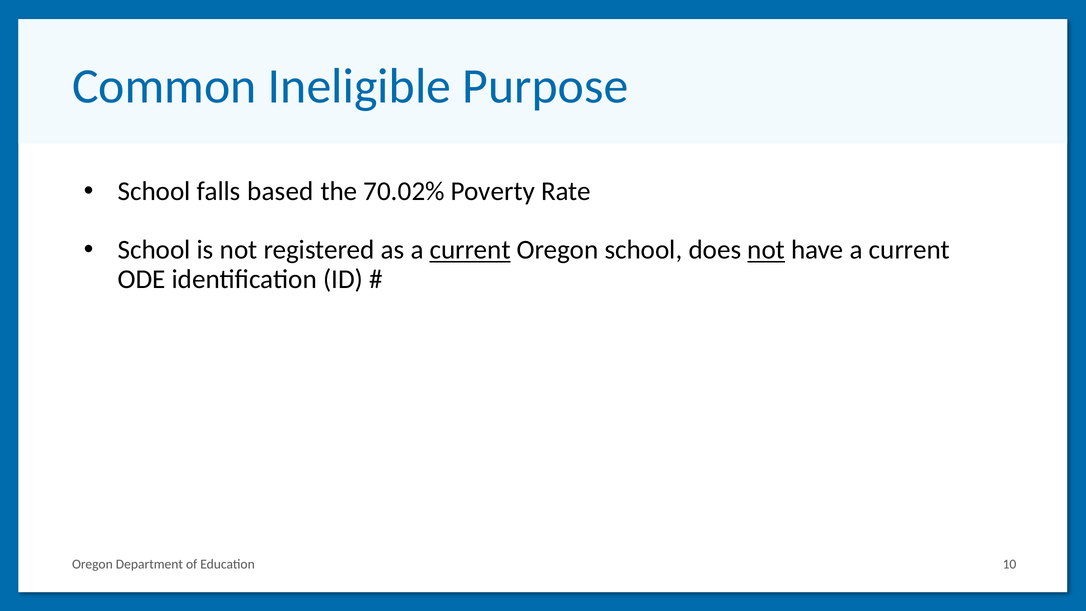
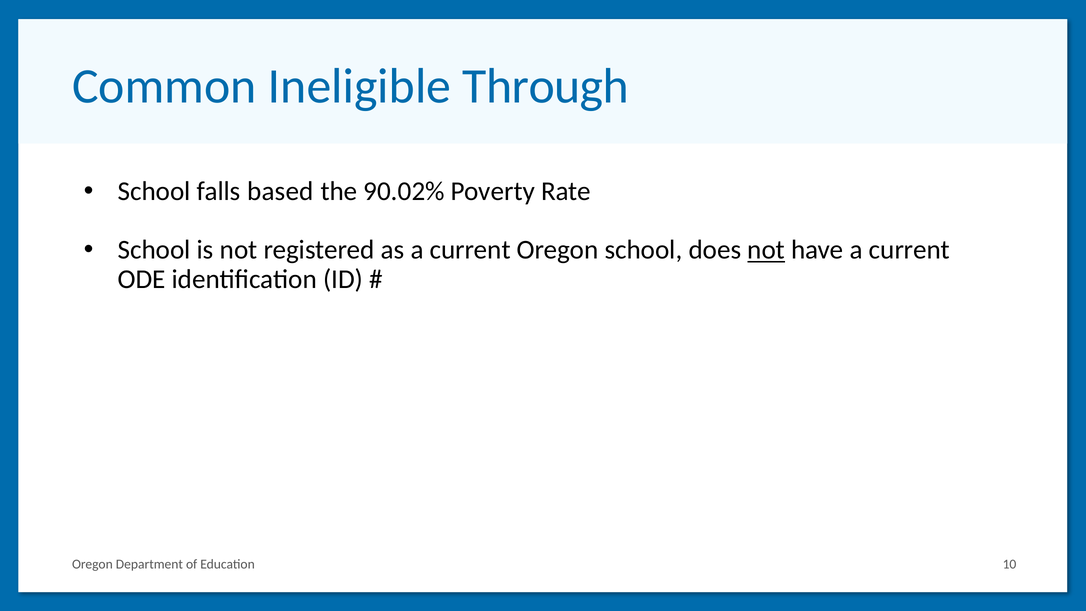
Purpose: Purpose -> Through (546, 86)
70.02%: 70.02% -> 90.02% (404, 191)
current underline: present -> none (470, 250)
